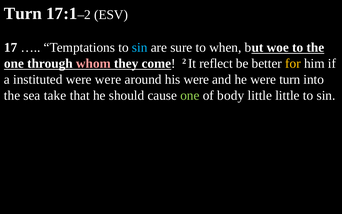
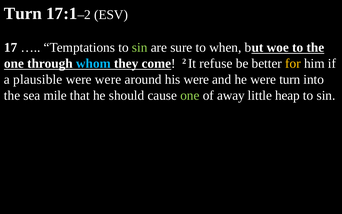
sin colour: light blue -> light green (140, 47)
whom colour: pink -> light blue (93, 63)
reflect: reflect -> refuse (216, 63)
instituted: instituted -> plausible (38, 79)
take: take -> mile (55, 95)
body: body -> away (231, 95)
little little: little -> heap (288, 95)
